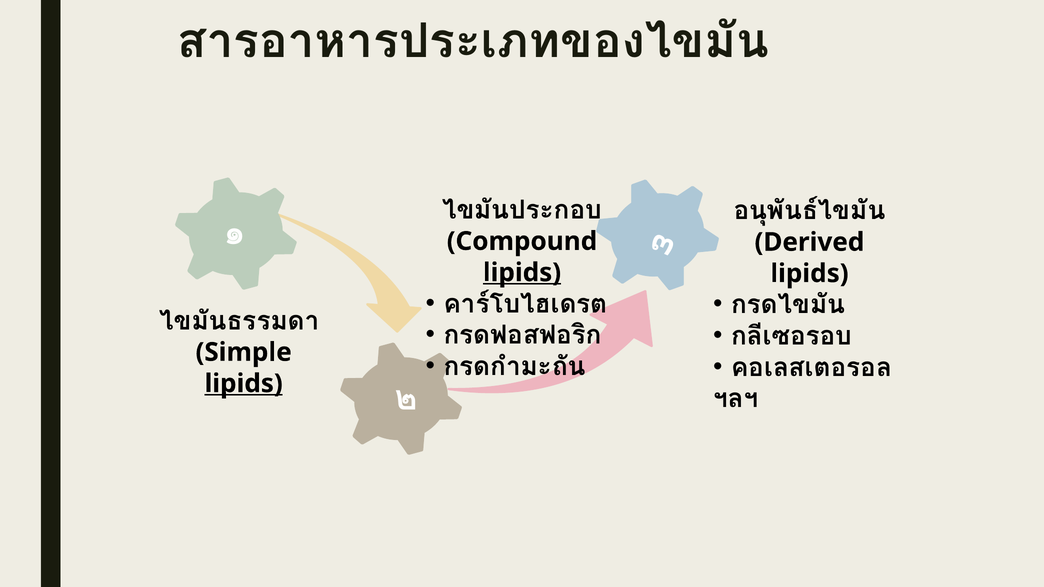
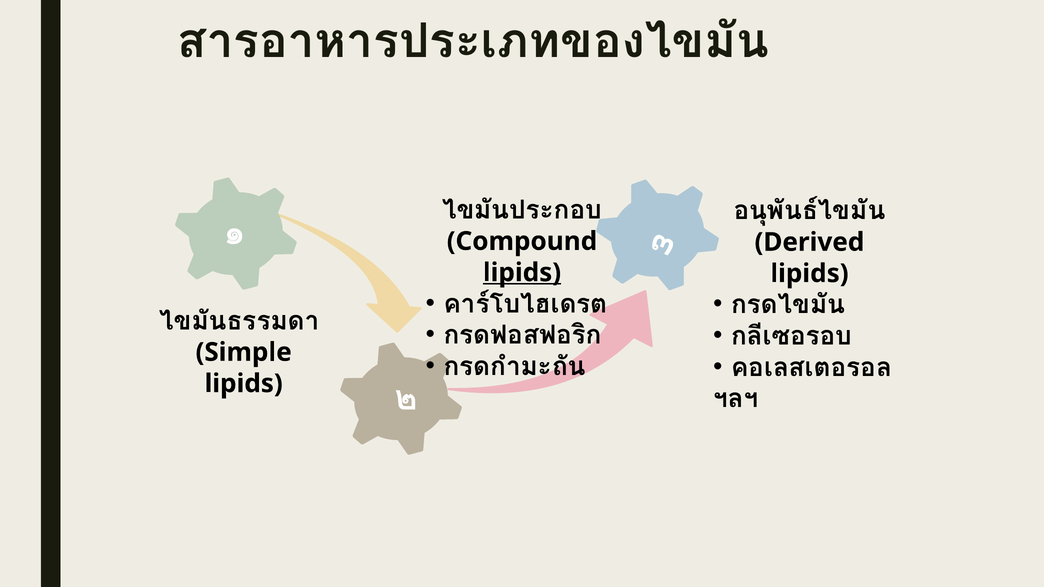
lipids underline: present -> none (244, 384)
